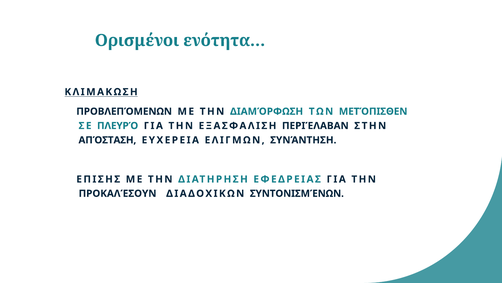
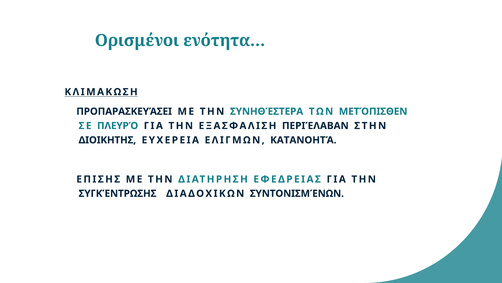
ΠΡΟΒΛΕΠΌΜΕΝΩΝ: ΠΡΟΒΛΕΠΌΜΕΝΩΝ -> ΠΡΟΠΑΡΑΣΚΕΥΆΣΕΙ (124, 111)
ΔΙΑΜΌΡΦΩΣΗ: ΔΙΑΜΌΡΦΩΣΗ -> ΣΥΝΗΘΈΣΤΕΡΑ (267, 111)
ΑΠΌΣΤΑΣΗ: ΑΠΌΣΤΑΣΗ -> ΔΙΟΙΚΗΤΗΣ (107, 140)
ΣΥΝΆΝΤΗΣΗ: ΣΥΝΆΝΤΗΣΗ -> ΚΑΤΑΝΟΗΤΆ (303, 140)
ΠΡΟΚΑΛΈΣΟΥΝ: ΠΡΟΚΑΛΈΣΟΥΝ -> ΣΥΓΚΈΝΤΡΩΣΗΣ (118, 193)
